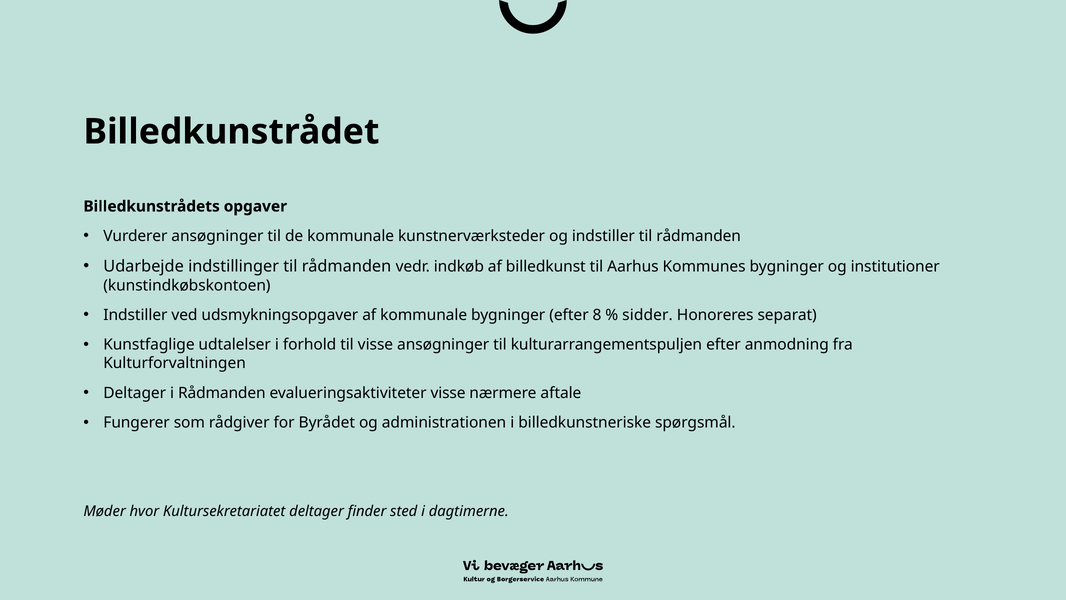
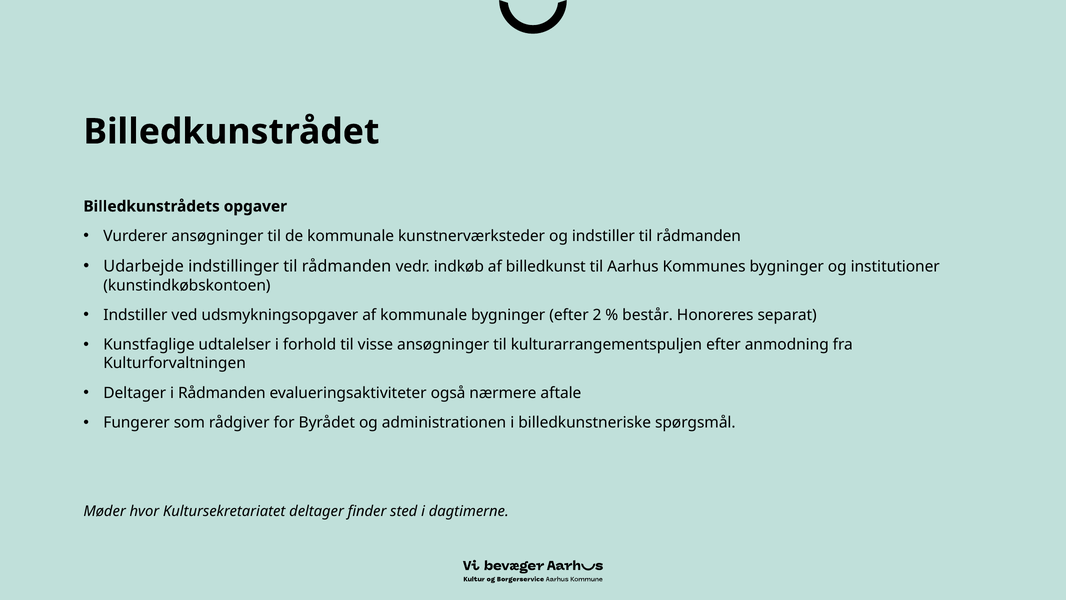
8: 8 -> 2 (597, 315)
sidder: sidder -> består (648, 315)
evalueringsaktiviteter visse: visse -> også (448, 393)
